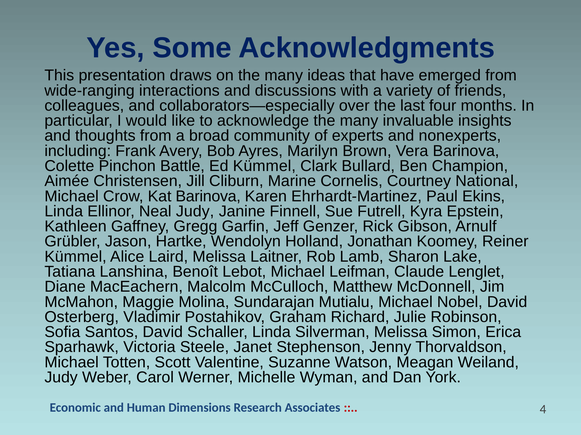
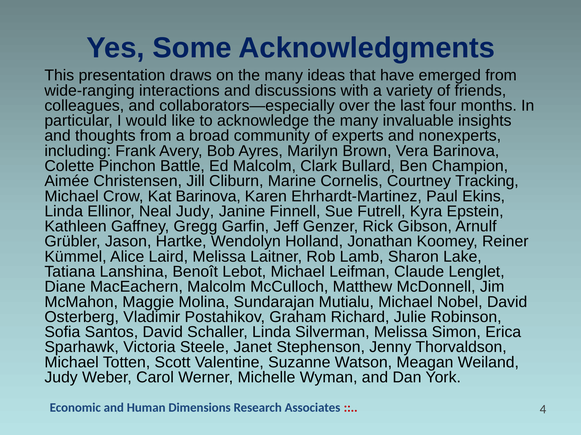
Ed Kümmel: Kümmel -> Malcolm (264, 166)
National: National -> Tracking (487, 181)
